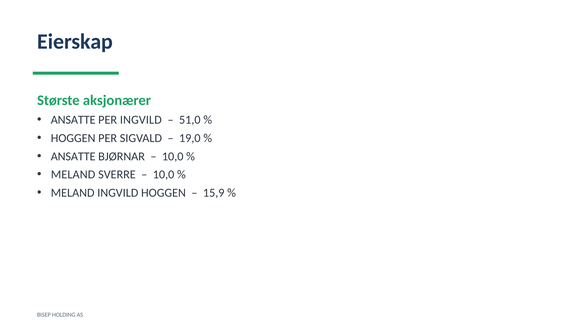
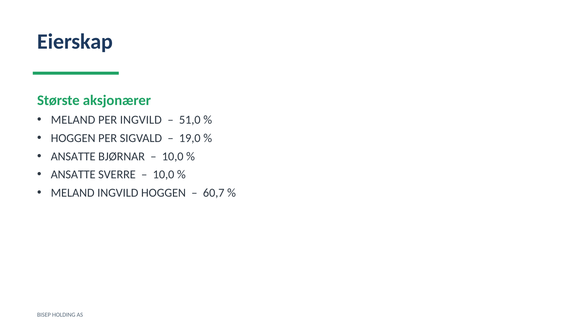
ANSATTE: ANSATTE -> MELAND (73, 120)
MELAND: MELAND -> ANSATTE (73, 175)
15,9: 15,9 -> 60,7 (214, 193)
